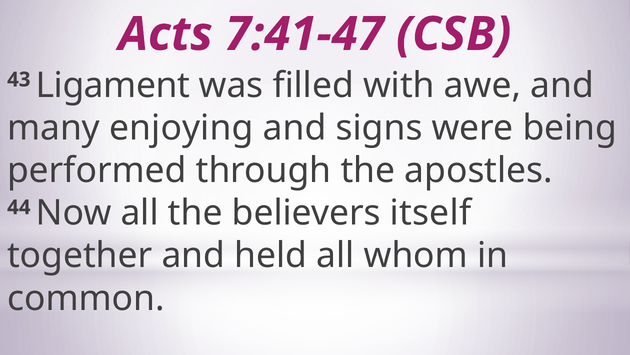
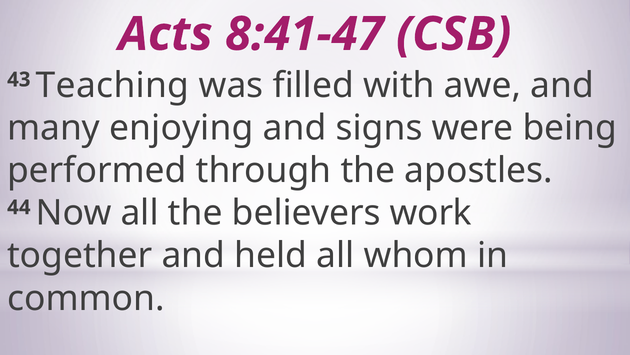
7:41-47: 7:41-47 -> 8:41-47 (304, 34)
Ligament: Ligament -> Teaching (113, 85)
itself: itself -> work (431, 213)
